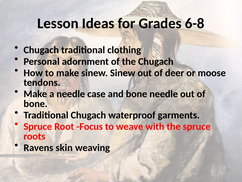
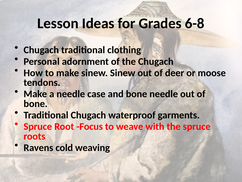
skin: skin -> cold (64, 147)
